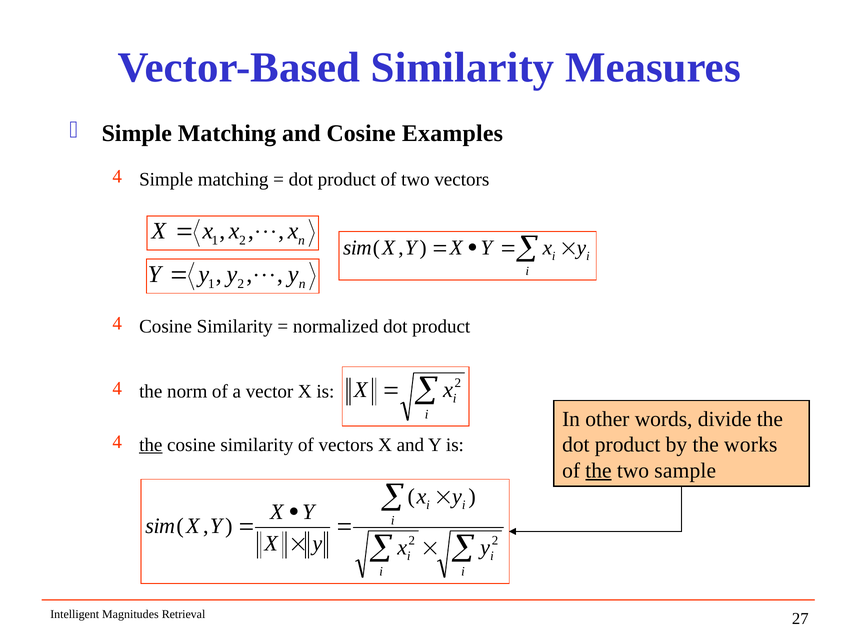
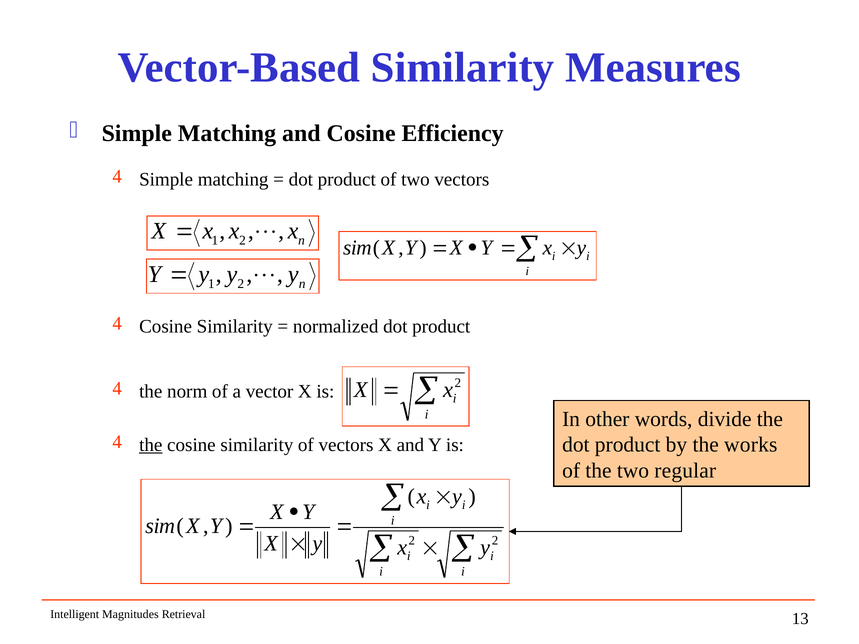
Examples: Examples -> Efficiency (453, 134)
the underline: present -> none (598, 471)
sample: sample -> regular (685, 471)
27: 27 -> 13 (800, 619)
